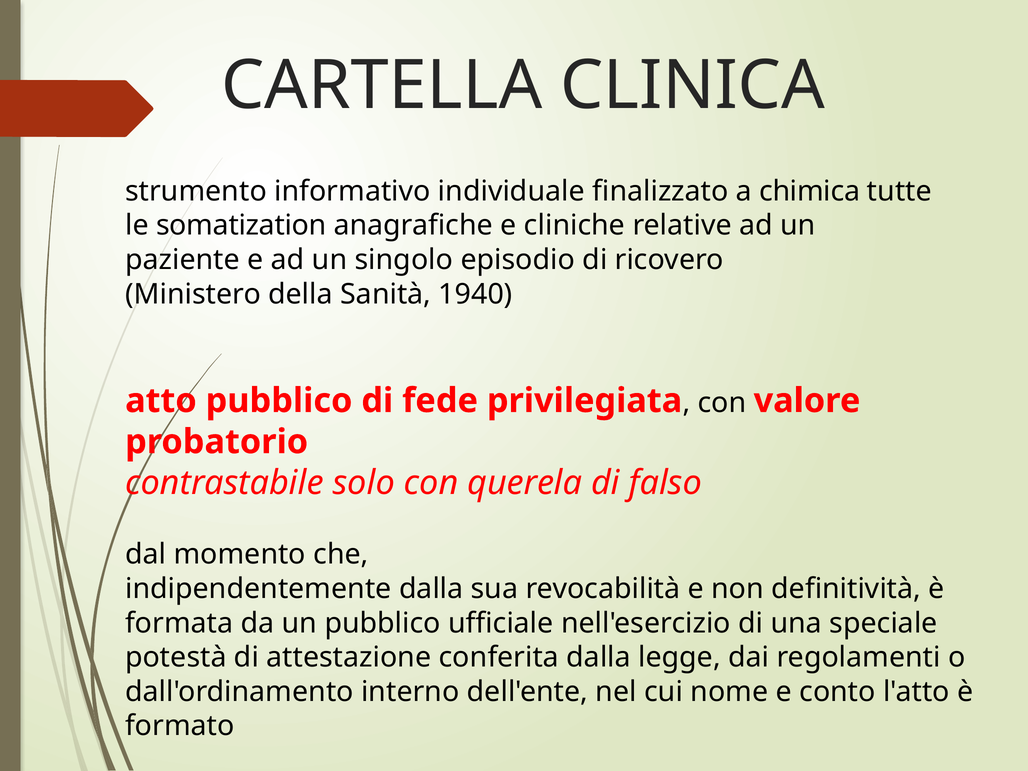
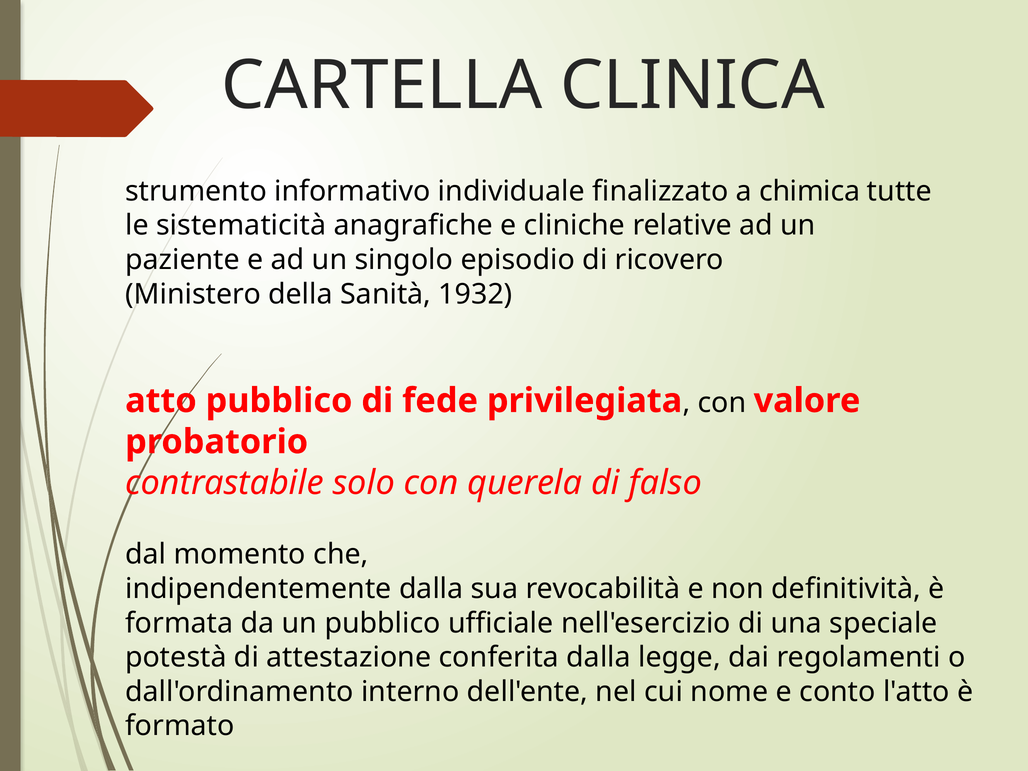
somatization: somatization -> sistematicità (241, 226)
1940: 1940 -> 1932 (475, 294)
